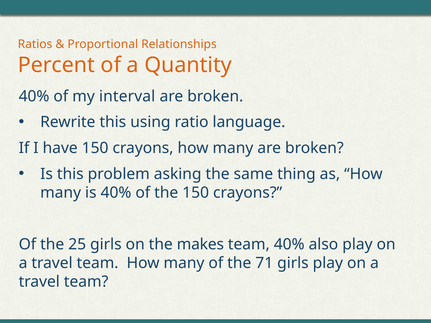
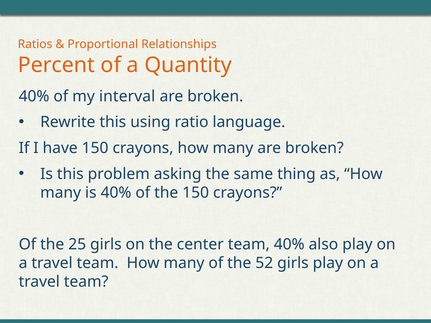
makes: makes -> center (200, 245)
71: 71 -> 52 (264, 263)
